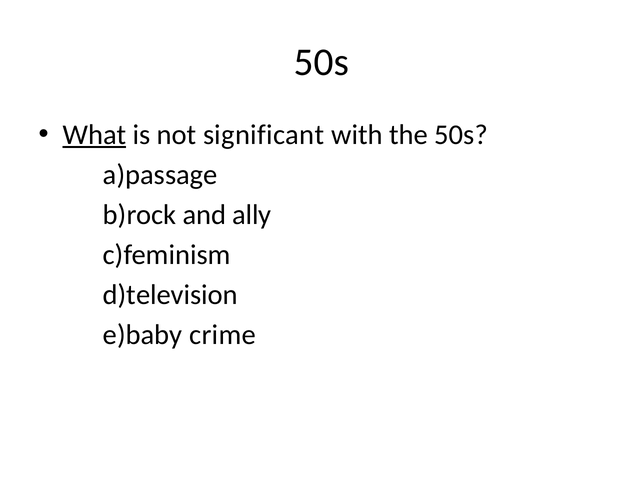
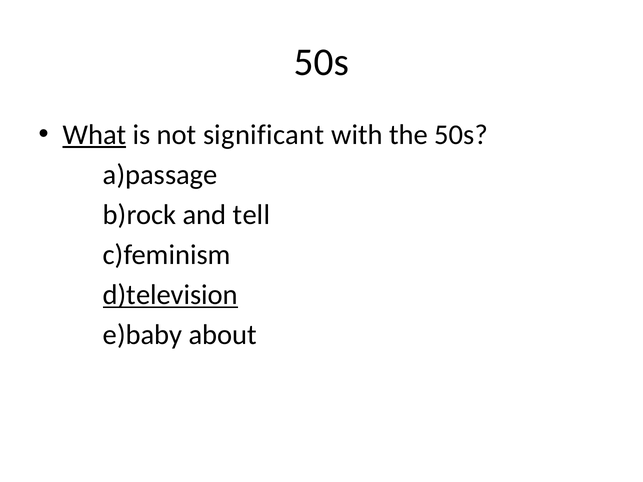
ally: ally -> tell (252, 215)
d)television underline: none -> present (170, 295)
crime: crime -> about (223, 335)
